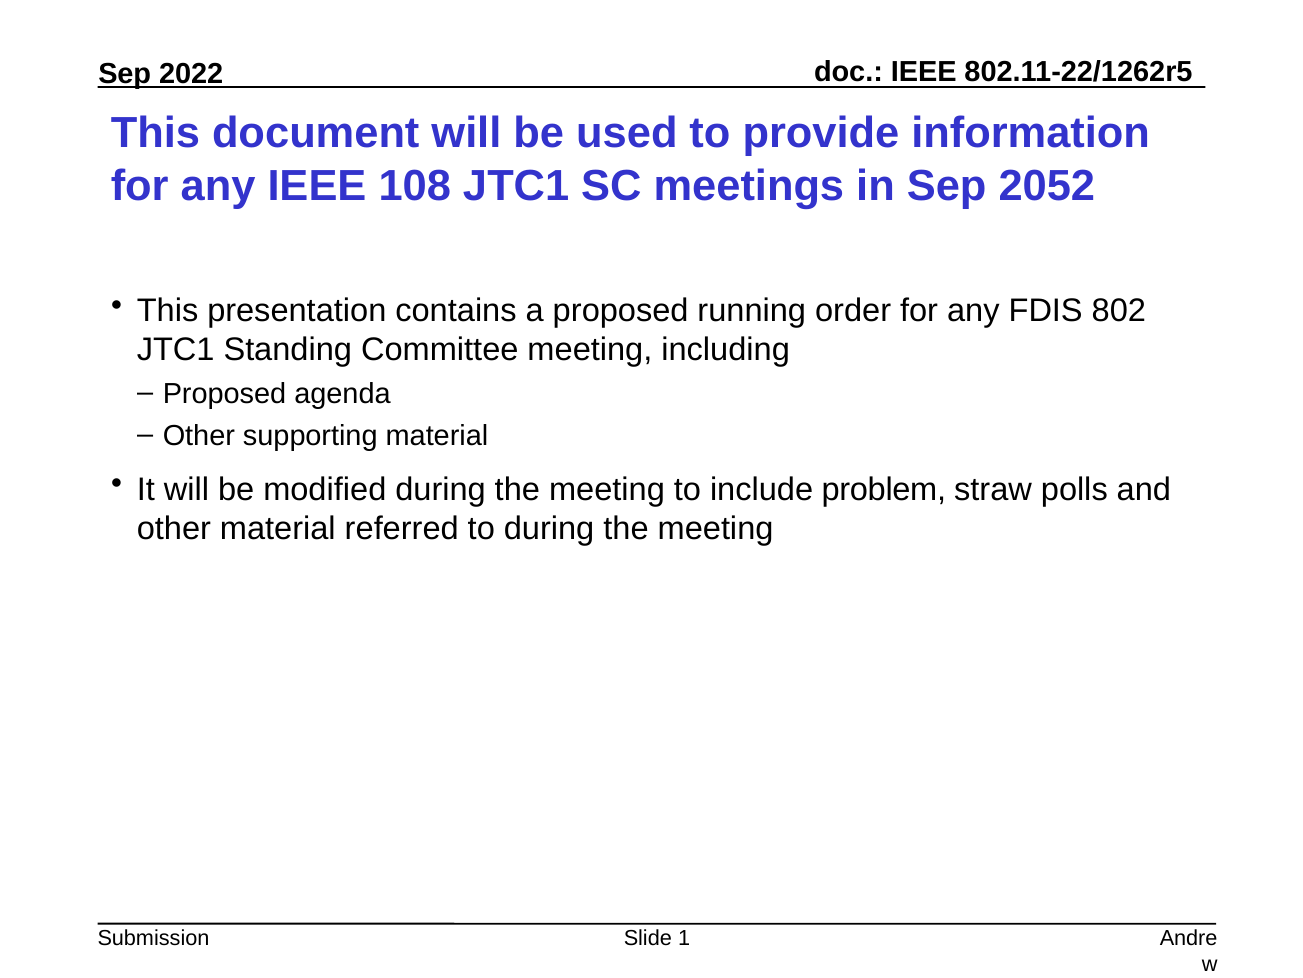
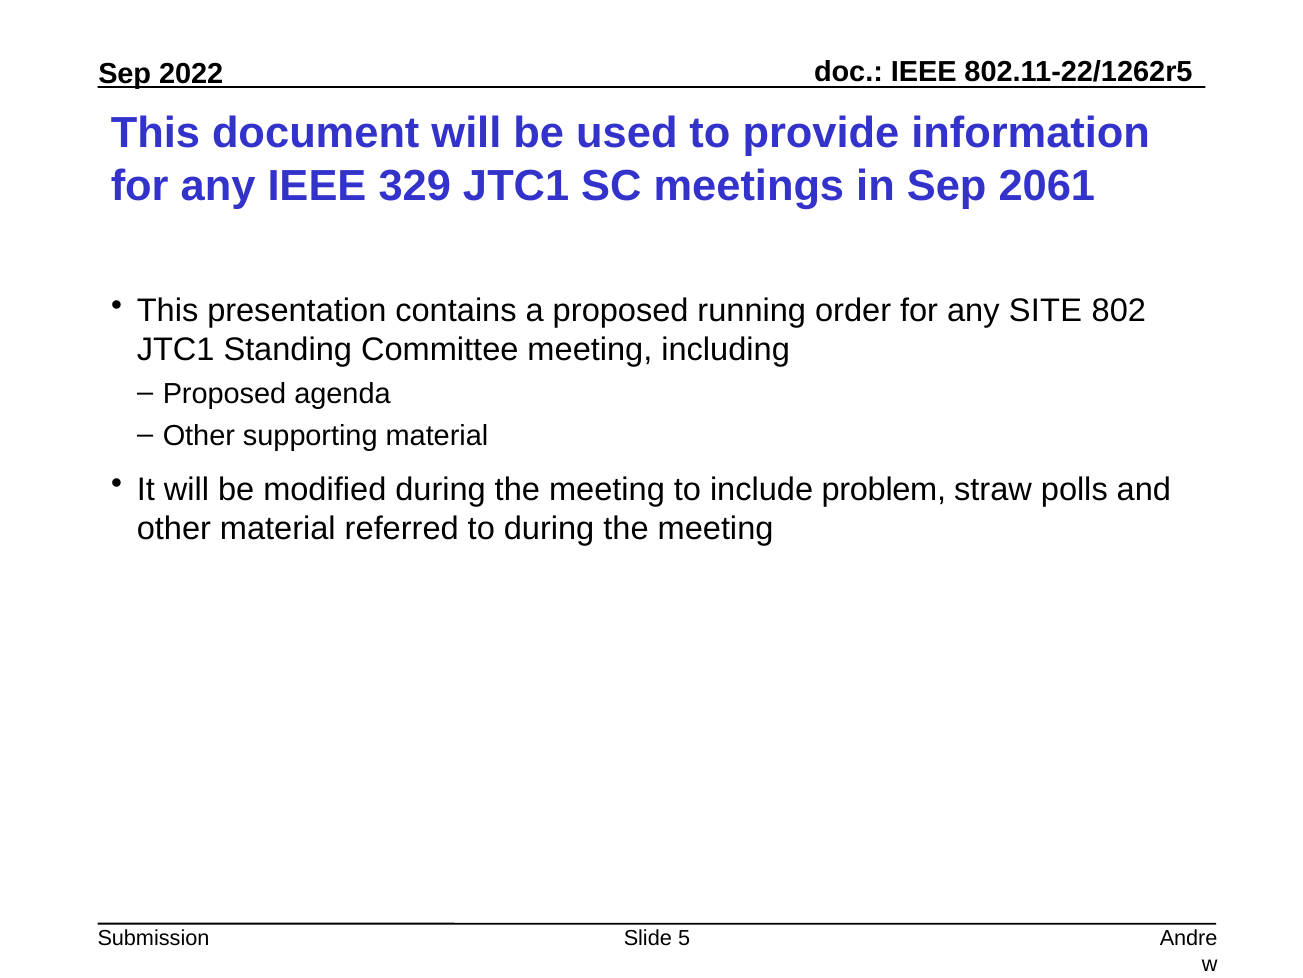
108: 108 -> 329 (415, 186)
2052: 2052 -> 2061 (1047, 186)
FDIS: FDIS -> SITE (1045, 311)
1: 1 -> 5 (684, 937)
